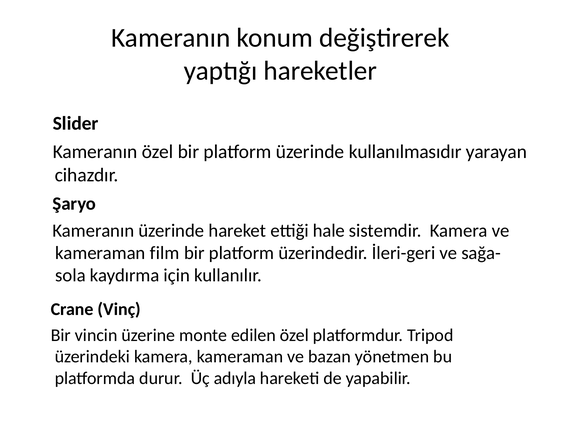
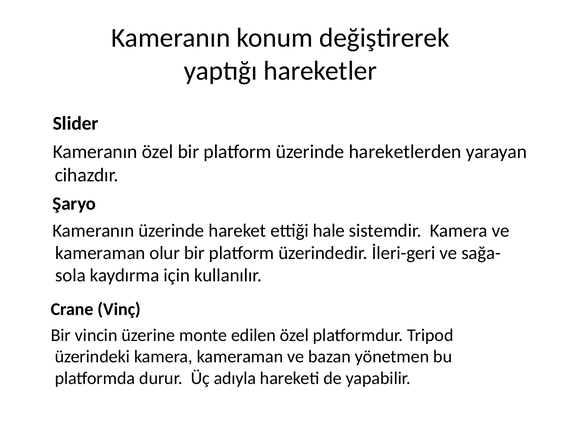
kullanılmasıdır: kullanılmasıdır -> hareketlerden (405, 152)
film: film -> olur (165, 253)
